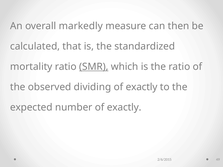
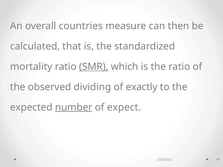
markedly: markedly -> countries (81, 26)
number underline: none -> present (74, 107)
exactly: exactly -> expect (124, 107)
